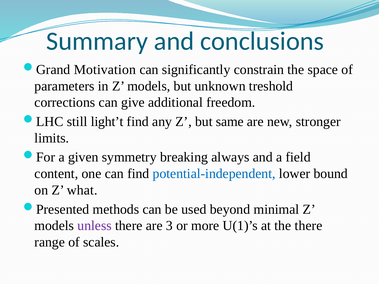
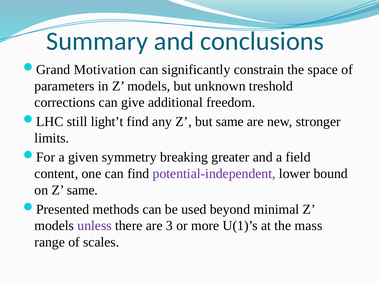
always: always -> greater (230, 157)
potential-independent colour: blue -> purple (214, 174)
Z what: what -> same (82, 190)
the there: there -> mass (309, 226)
